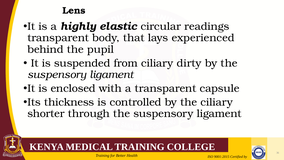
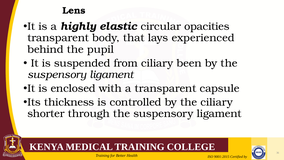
readings: readings -> opacities (207, 26)
dirty: dirty -> been (189, 63)
